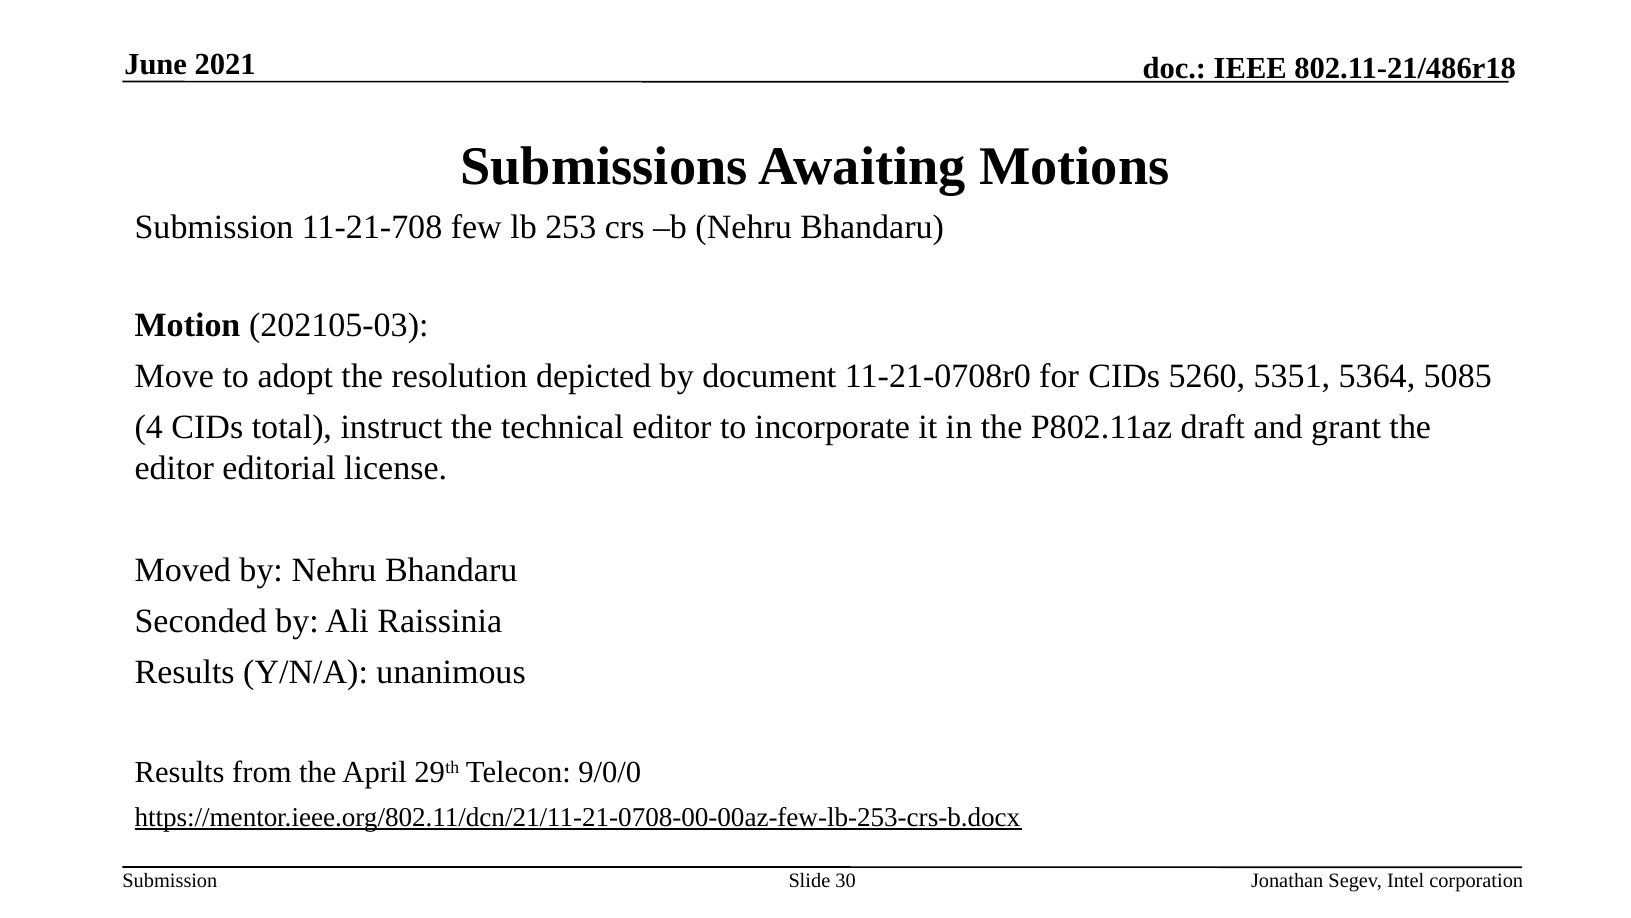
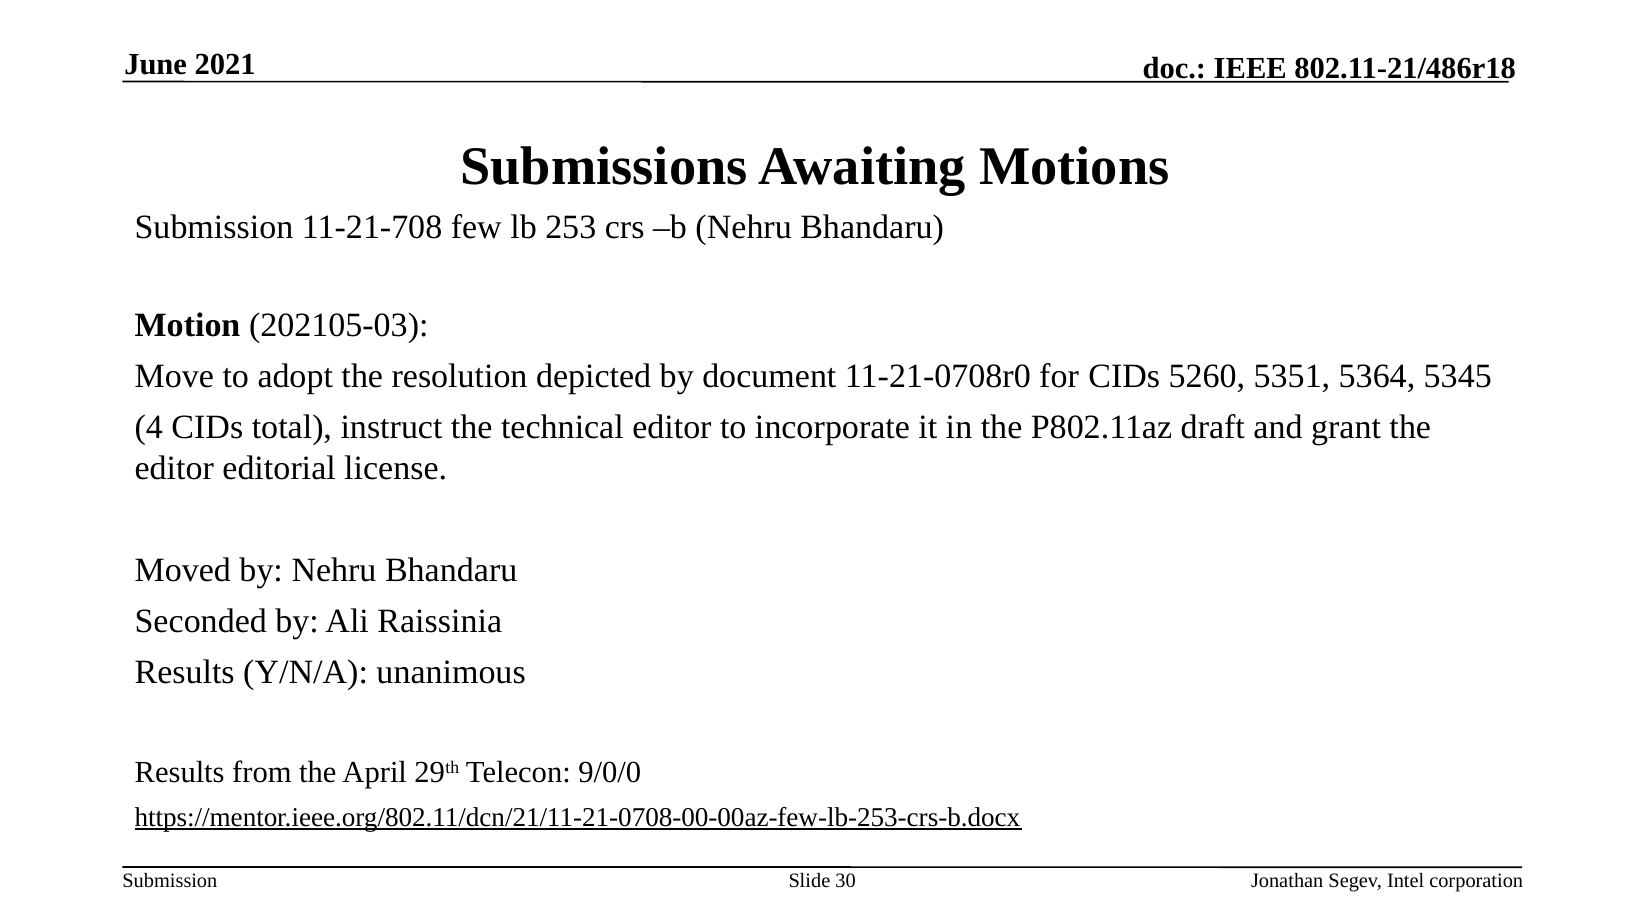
5085: 5085 -> 5345 (1458, 376)
